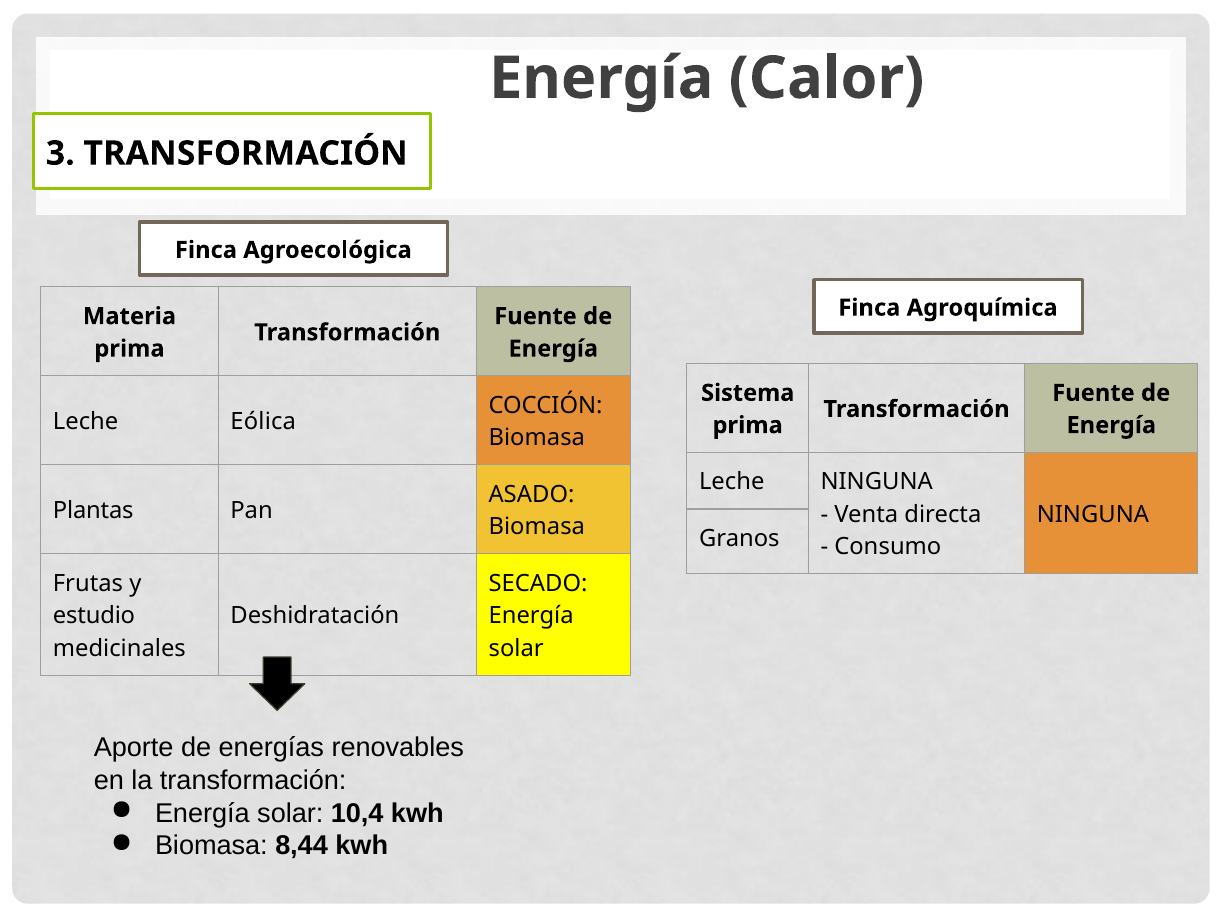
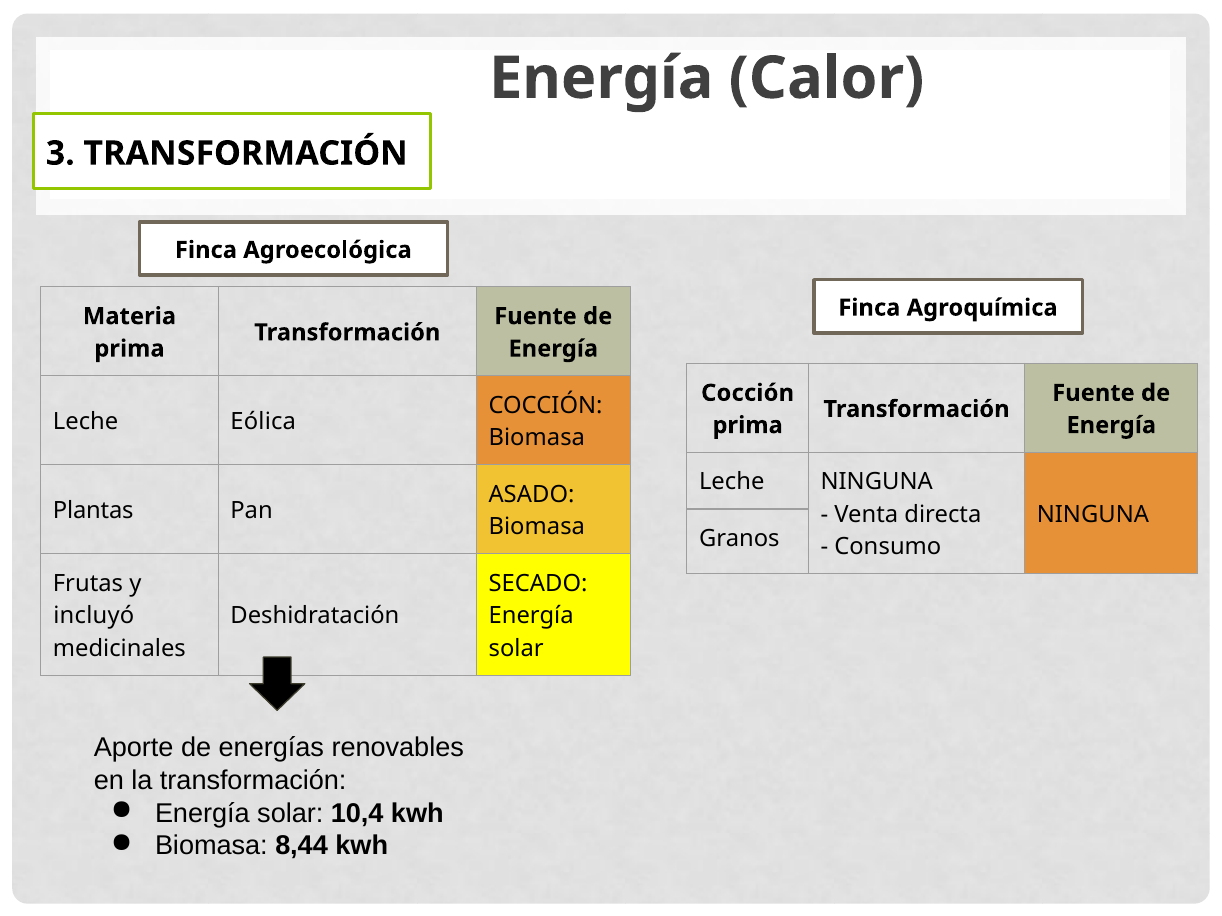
Sistema: Sistema -> Cocción (748, 393)
estudio: estudio -> incluyó (94, 616)
